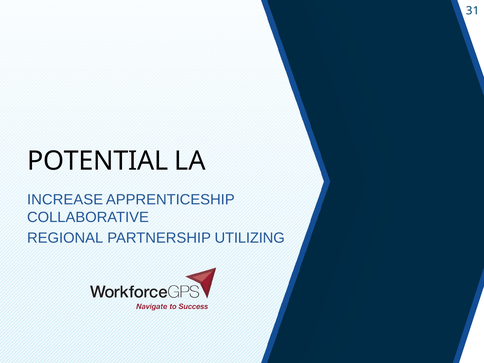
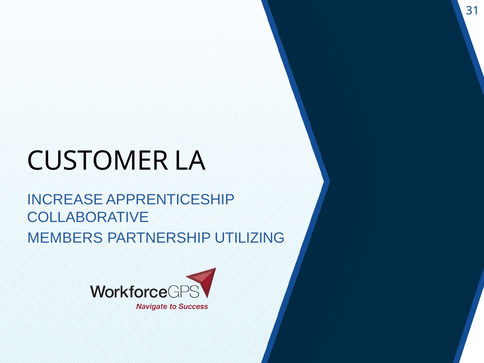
POTENTIAL: POTENTIAL -> CUSTOMER (98, 161)
REGIONAL: REGIONAL -> MEMBERS (65, 238)
